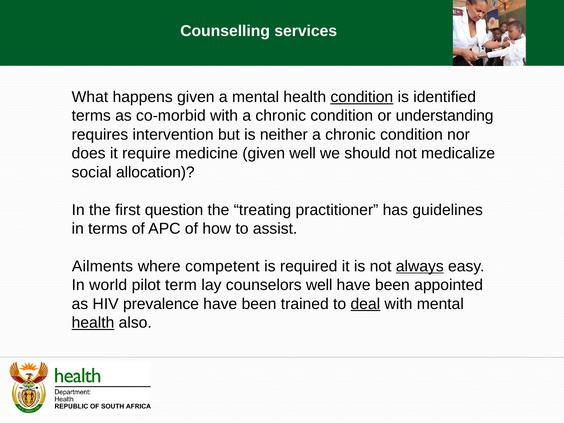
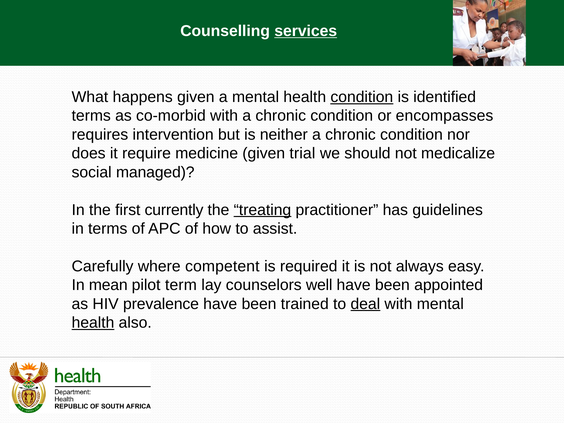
services underline: none -> present (306, 31)
understanding: understanding -> encompasses (445, 116)
given well: well -> trial (302, 153)
allocation: allocation -> managed (155, 172)
question: question -> currently (174, 210)
treating underline: none -> present (262, 210)
Ailments: Ailments -> Carefully (103, 266)
always underline: present -> none (420, 266)
world: world -> mean (108, 285)
